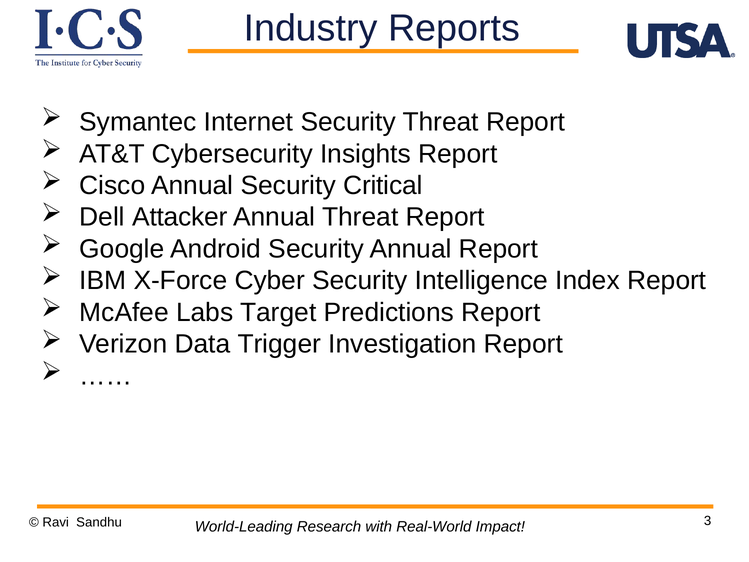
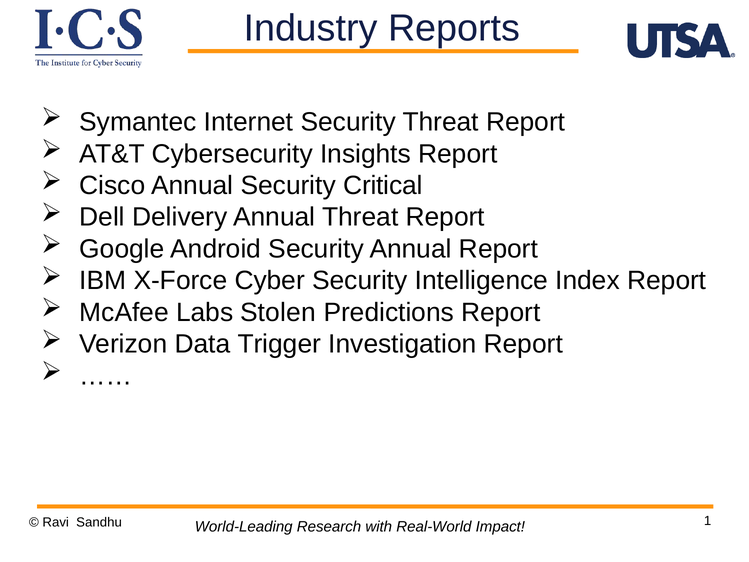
Attacker: Attacker -> Delivery (180, 217)
Target: Target -> Stolen (278, 312)
3: 3 -> 1 (708, 521)
